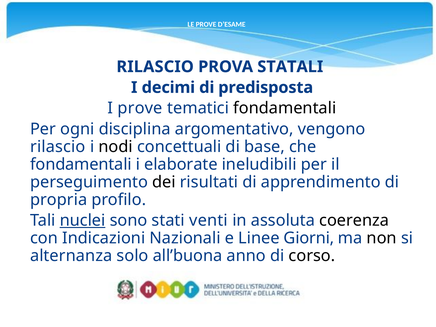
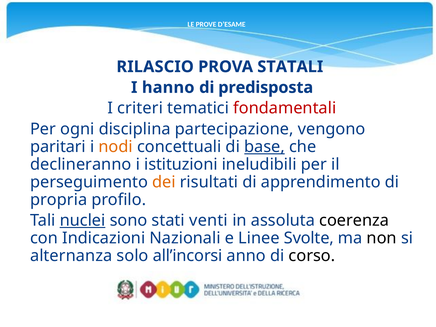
decimi: decimi -> hanno (168, 88)
I prove: prove -> criteri (140, 108)
fondamentali colour: black -> red (285, 108)
argomentativo: argomentativo -> partecipazione (234, 129)
rilascio: rilascio -> paritari (58, 147)
nodi colour: black -> orange (116, 147)
base underline: none -> present (264, 147)
fondamentali: fondamentali -> declineranno (81, 164)
elaborate: elaborate -> istituzioni (181, 164)
dei colour: black -> orange (164, 182)
Giorni: Giorni -> Svolte (309, 238)
all’buona: all’buona -> all’incorsi (188, 256)
